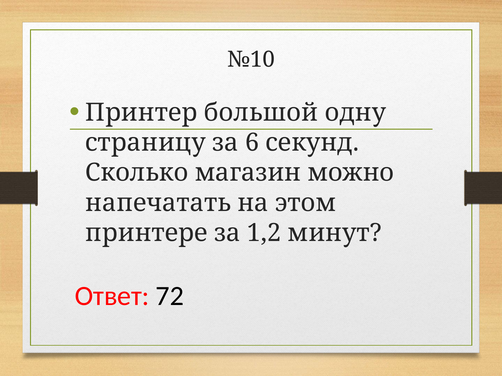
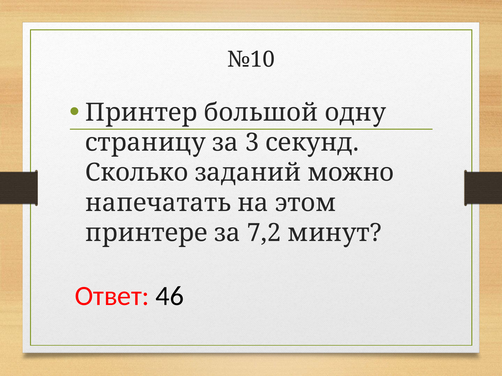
6: 6 -> 3 (252, 143)
магазин: магазин -> заданий (248, 173)
1,2: 1,2 -> 7,2 (264, 233)
72: 72 -> 46 (170, 296)
